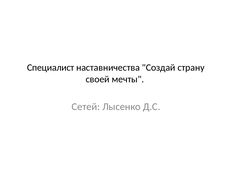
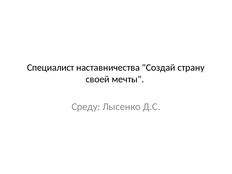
Сетей: Сетей -> Среду (86, 107)
